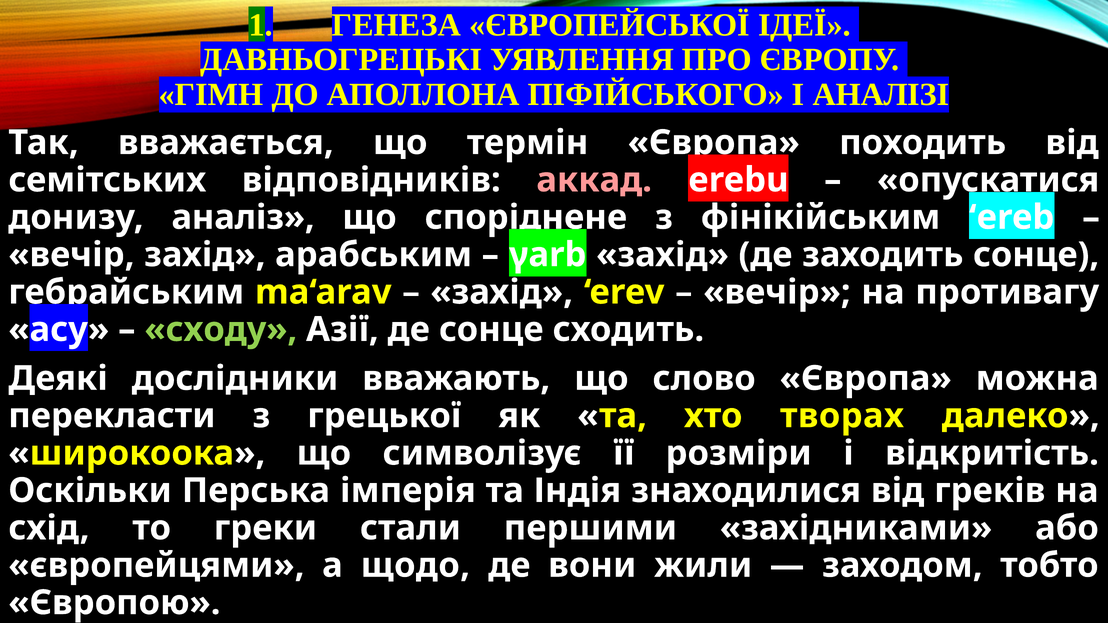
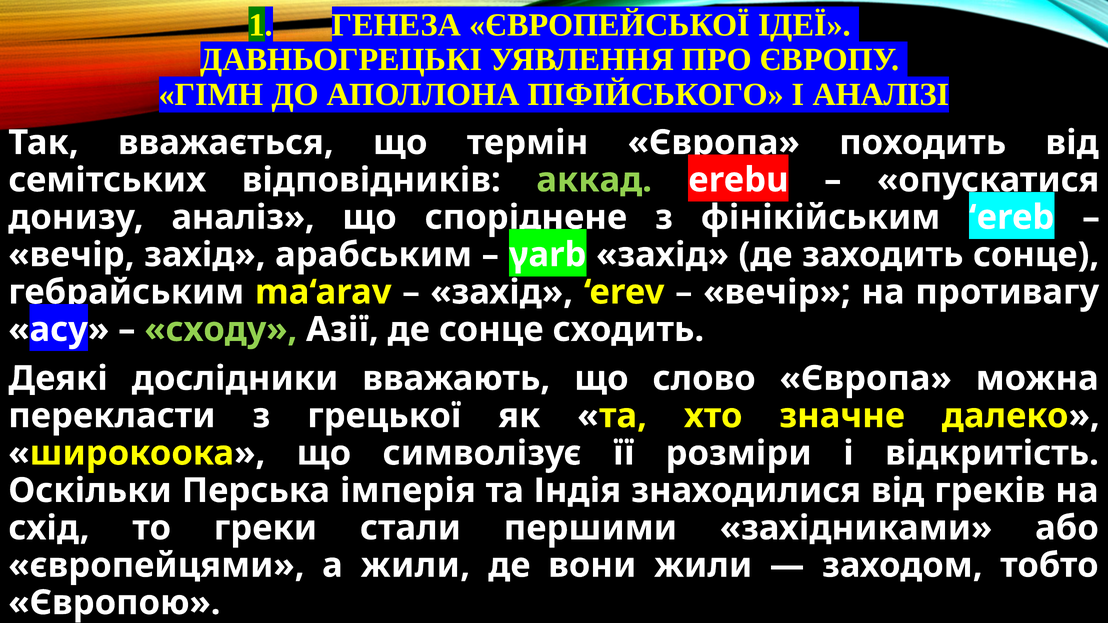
аккад colour: pink -> light green (594, 180)
творах: творах -> значне (842, 416)
а щодо: щодо -> жили (415, 566)
